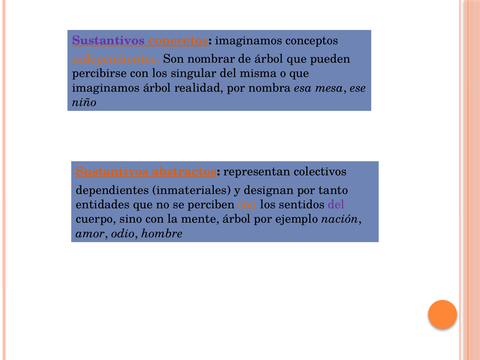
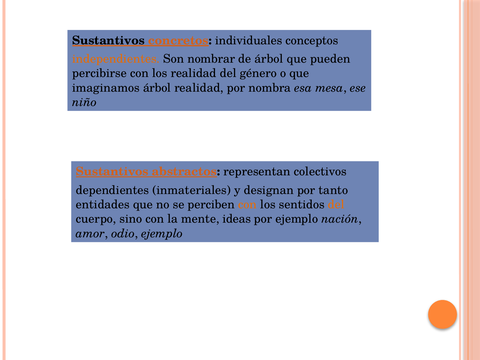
Sustantivos colour: purple -> black (109, 40)
concretos imaginamos: imaginamos -> individuales (249, 40)
los singular: singular -> realidad (194, 73)
misma: misma -> género (258, 73)
del colour: purple -> orange (336, 205)
mente árbol: árbol -> ideas (237, 219)
odio hombre: hombre -> ejemplo (162, 233)
